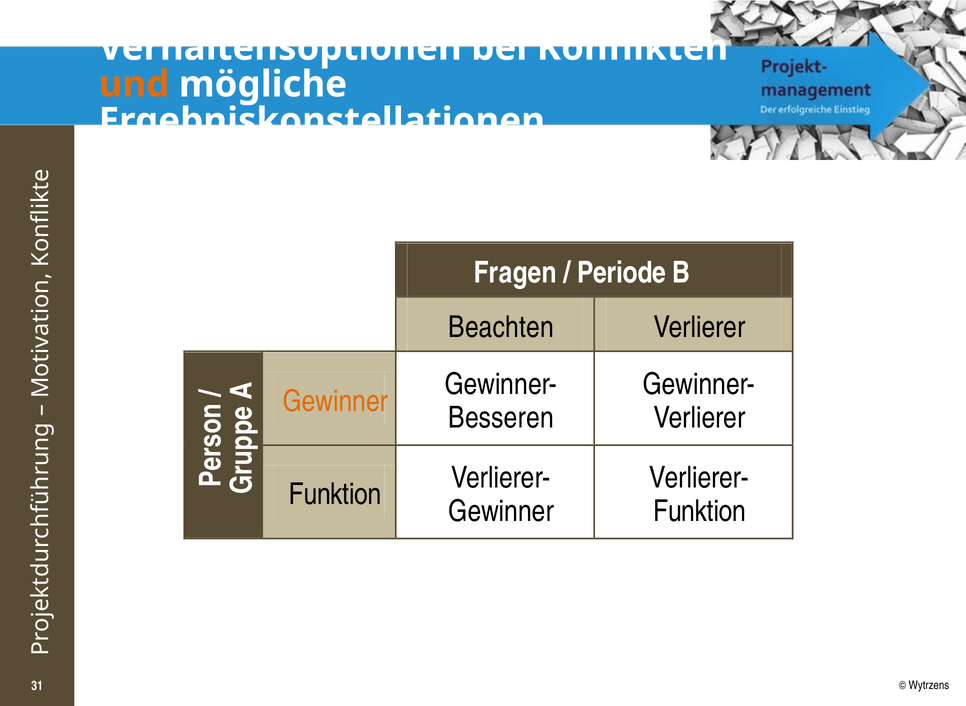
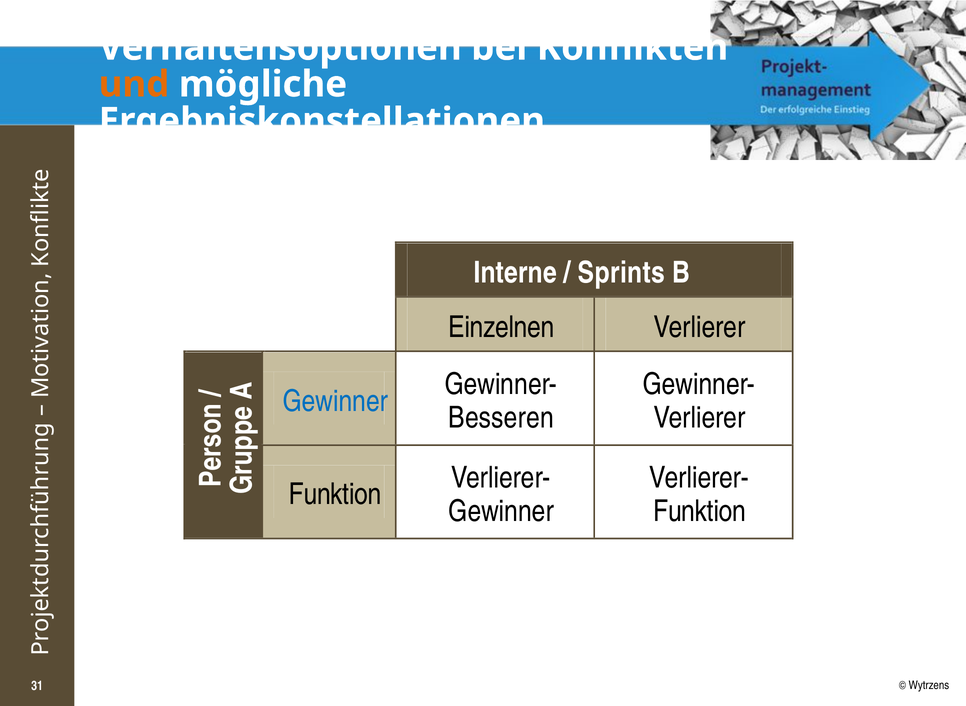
Fragen: Fragen -> Interne (515, 273)
Periode: Periode -> Sprints (621, 273)
Beachten: Beachten -> Einzelnen (501, 327)
Gewinner colour: orange -> blue (335, 401)
